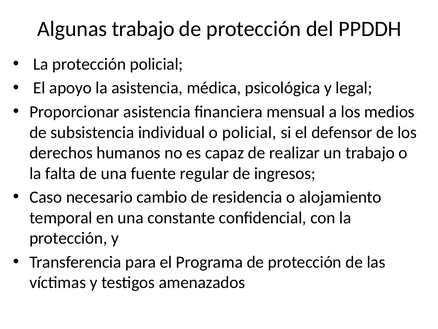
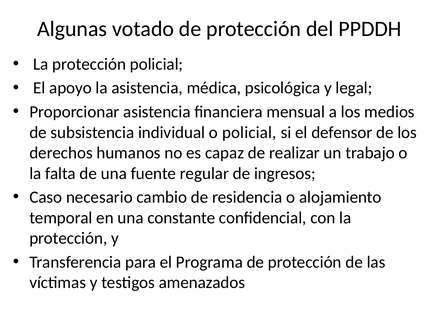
Algunas trabajo: trabajo -> votado (143, 29)
